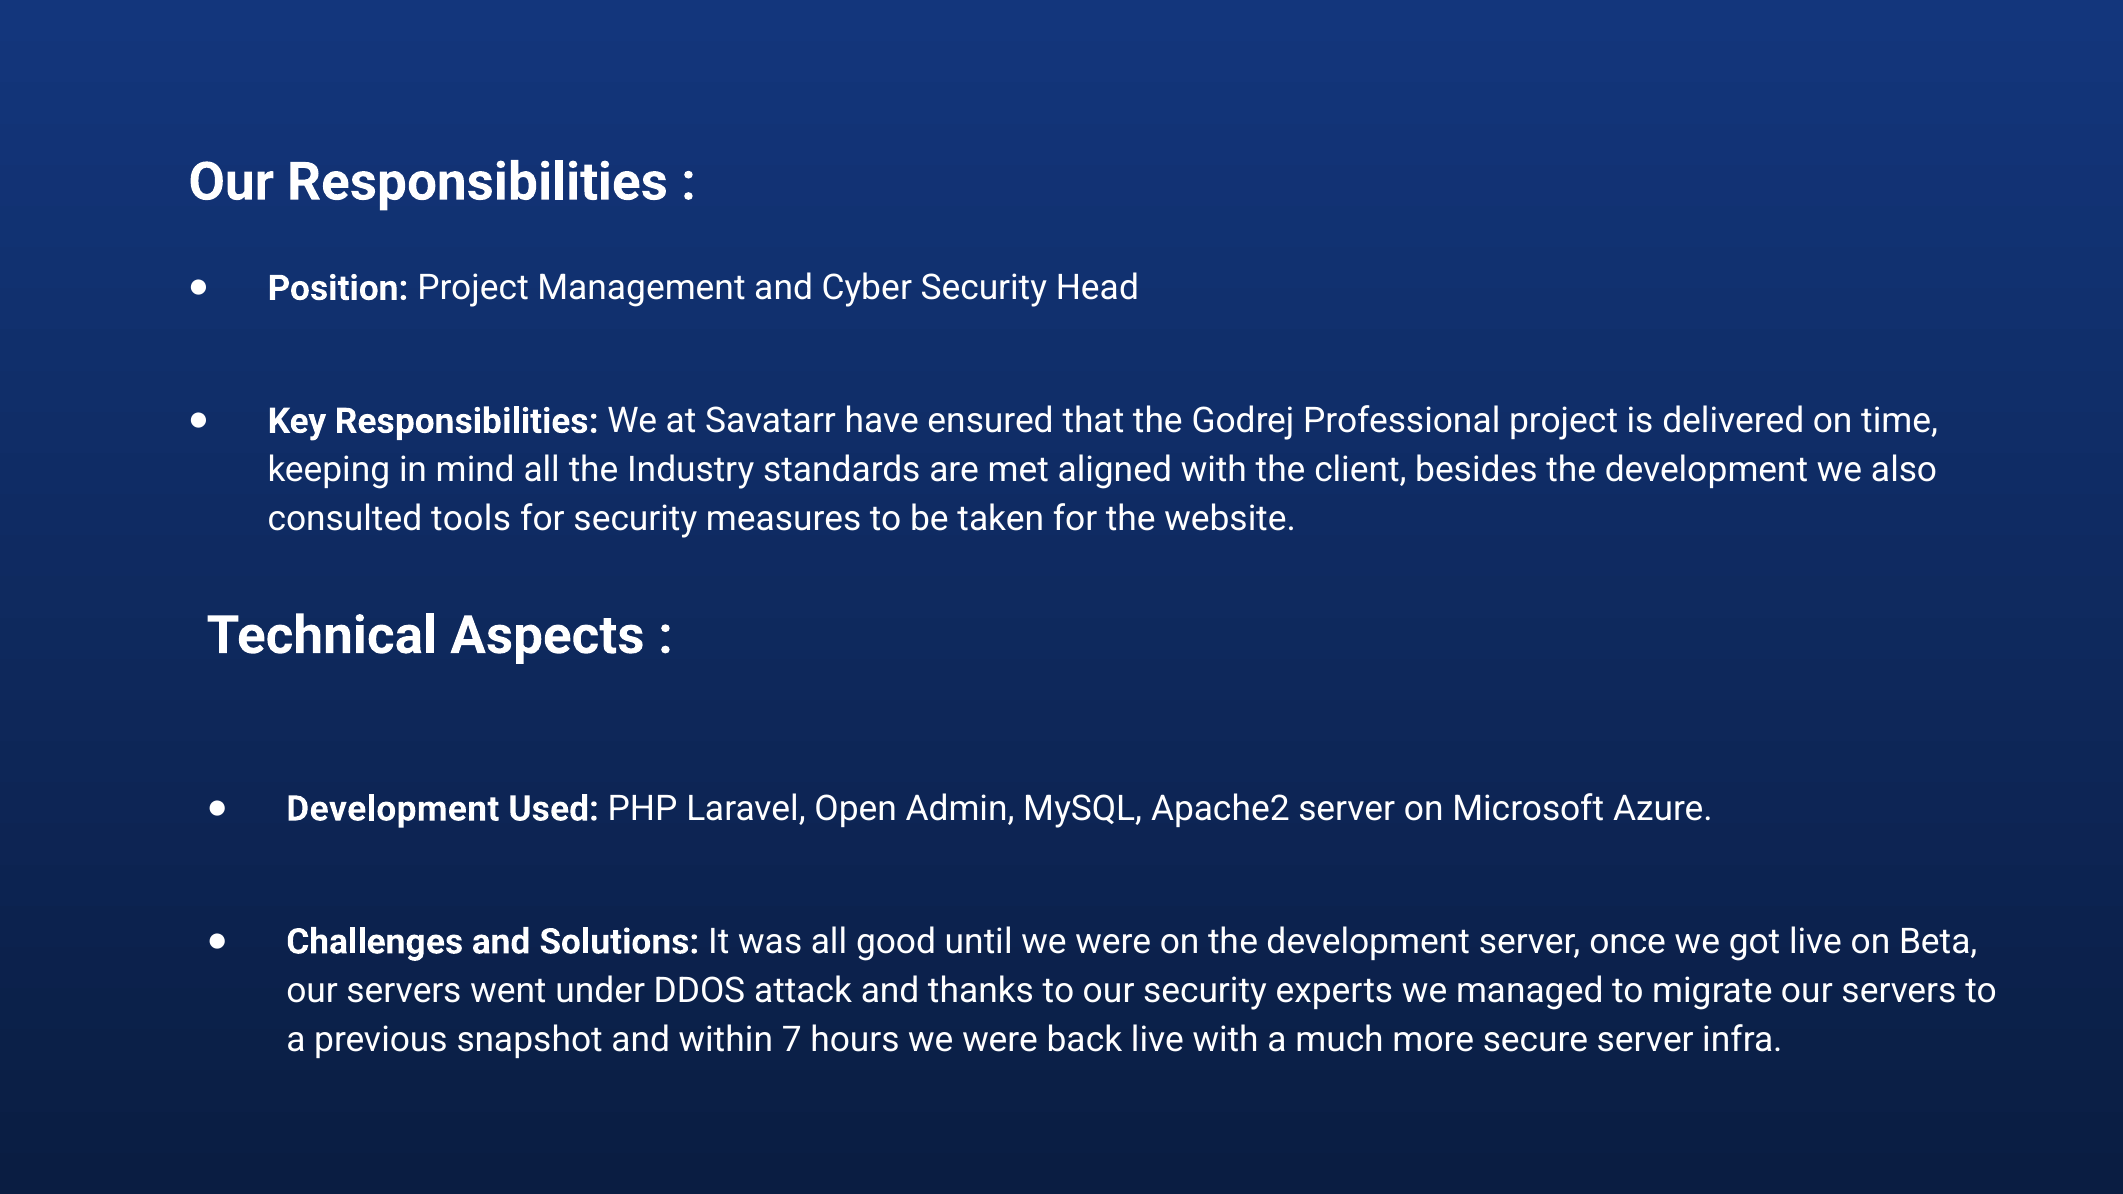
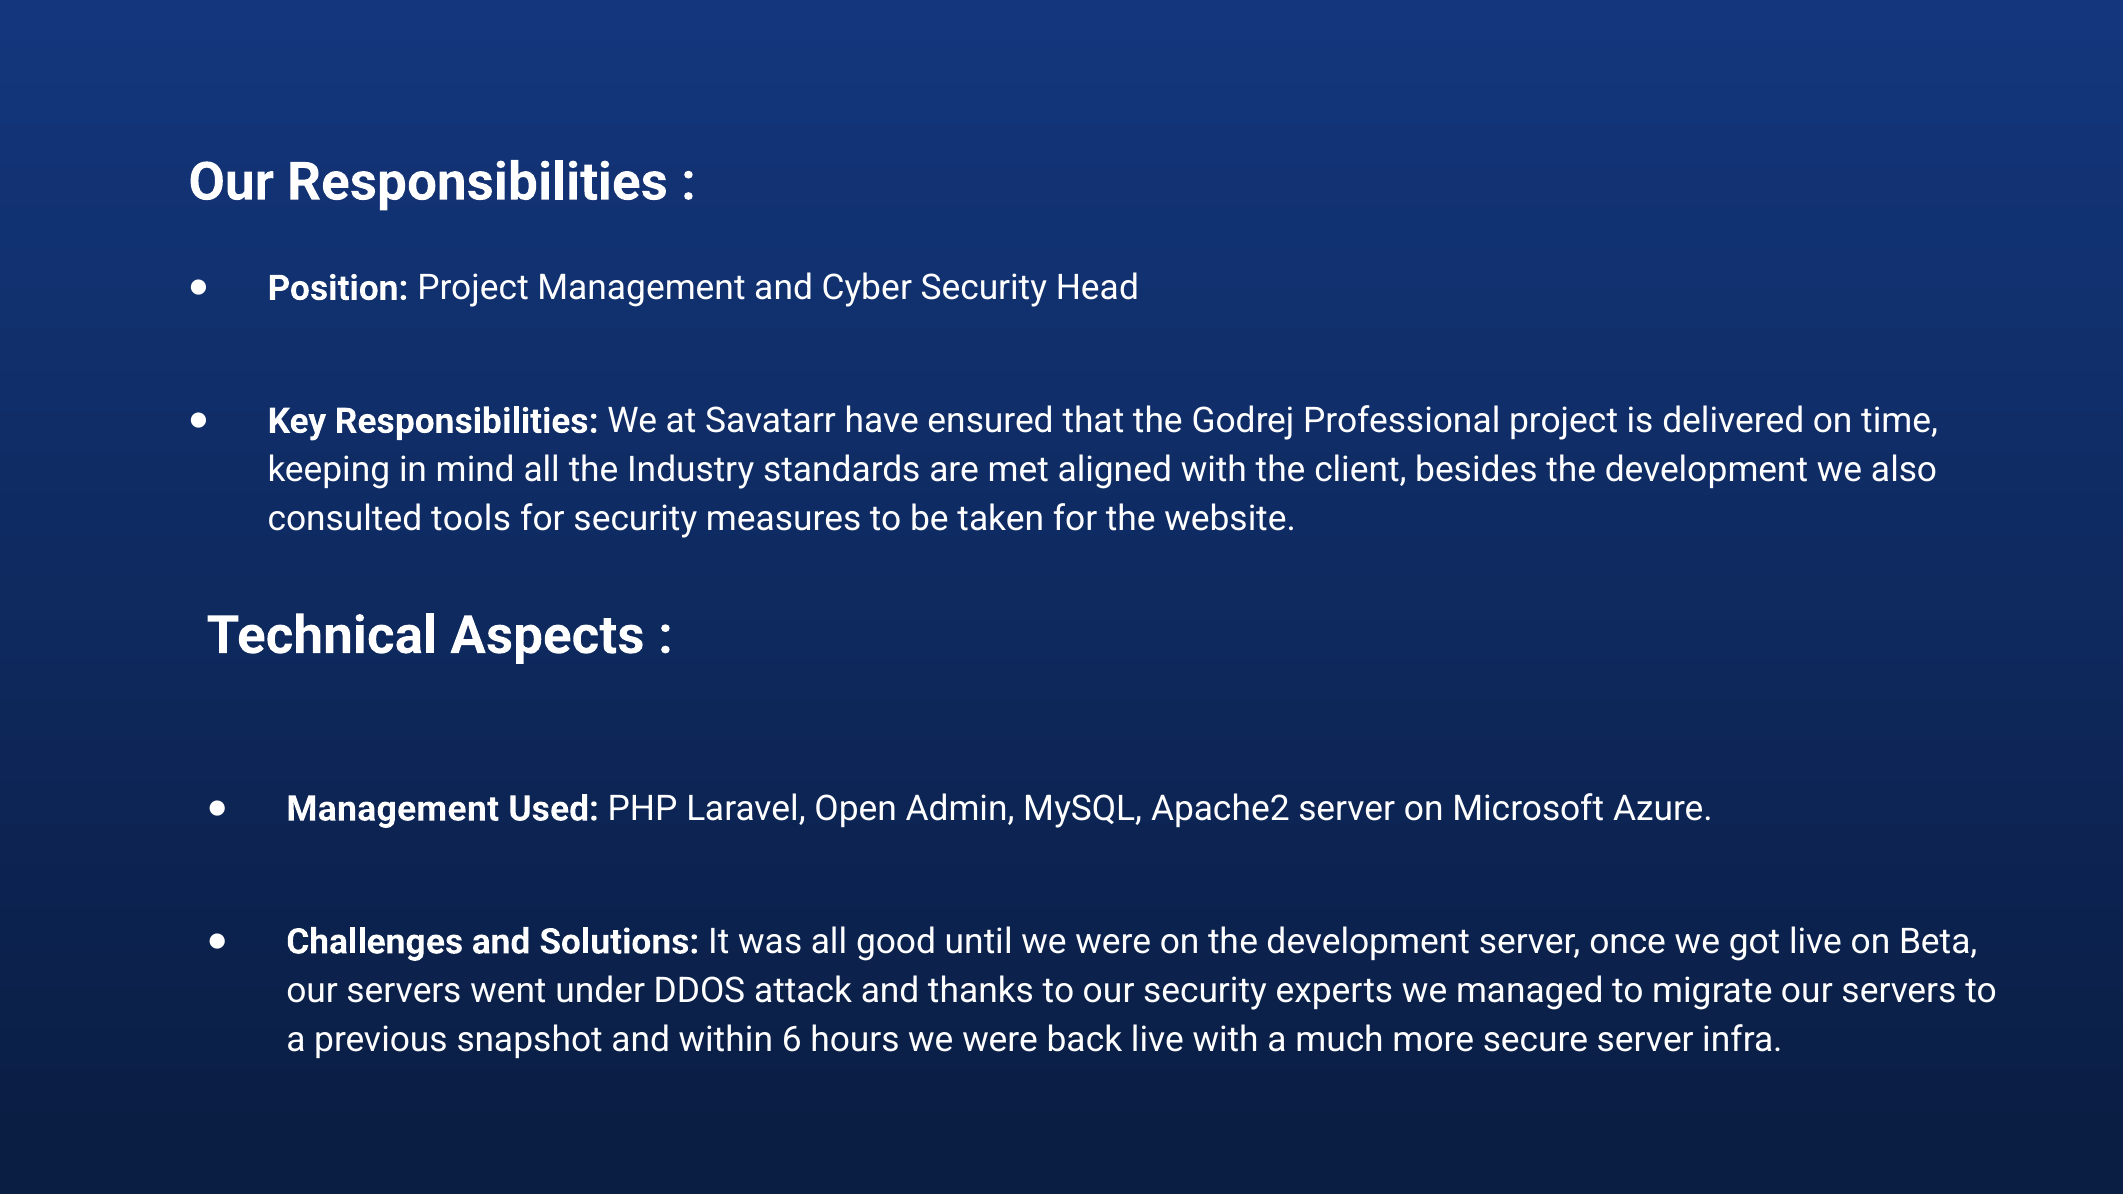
Development: Development -> Management (393, 809)
7: 7 -> 6 (792, 1040)
